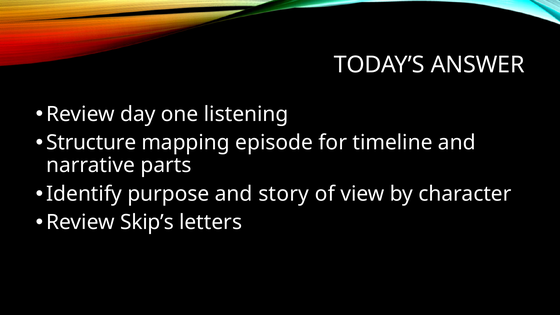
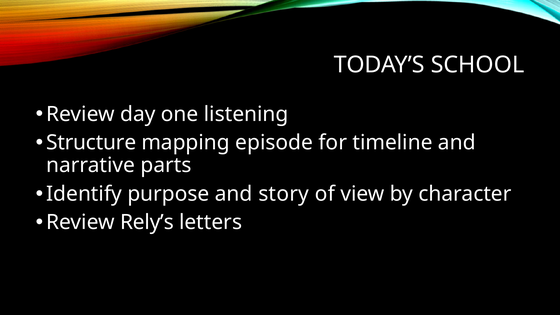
ANSWER: ANSWER -> SCHOOL (478, 65)
Skip’s: Skip’s -> Rely’s (147, 222)
